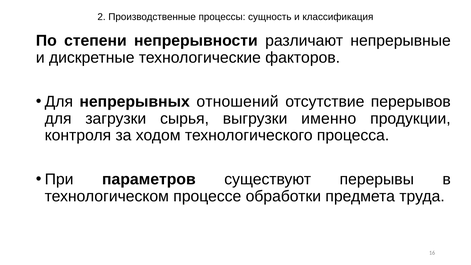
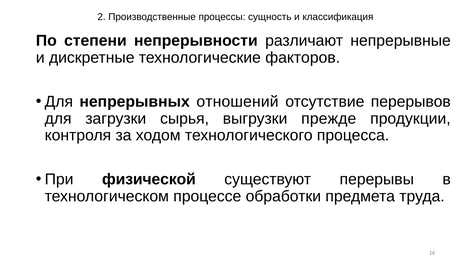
именно: именно -> прежде (329, 118)
параметров: параметров -> физической (149, 179)
